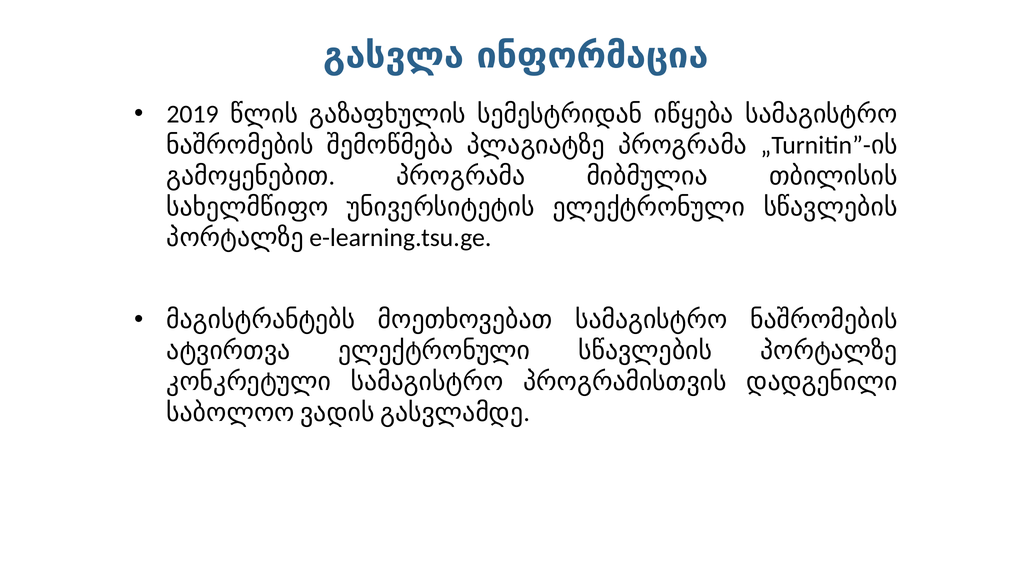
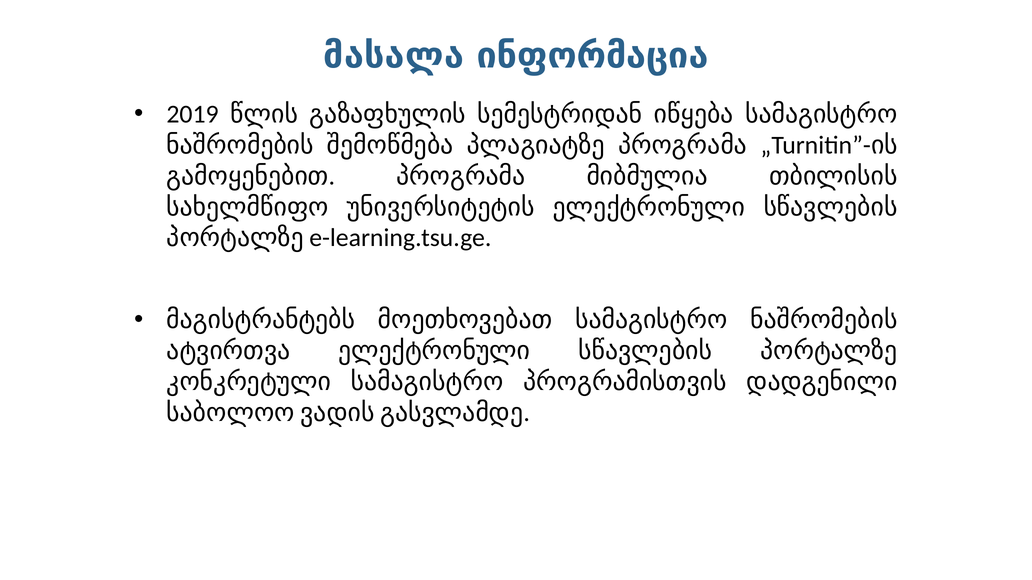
გასვლა: გასვლა -> მასალა (394, 56)
